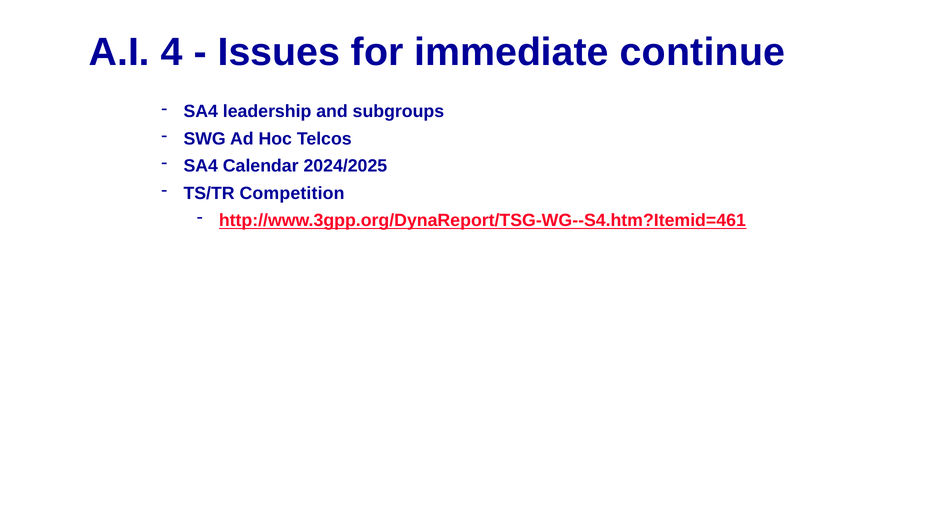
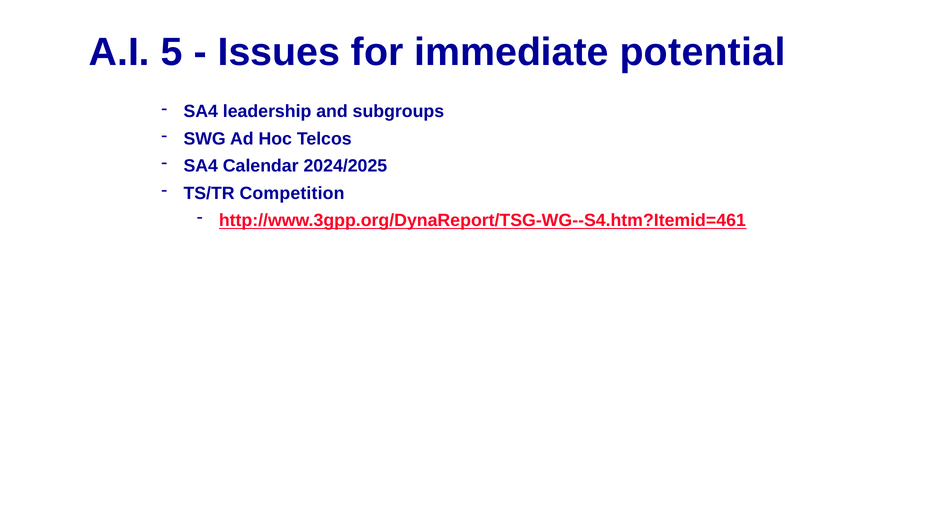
4: 4 -> 5 (172, 52)
continue: continue -> potential (703, 52)
